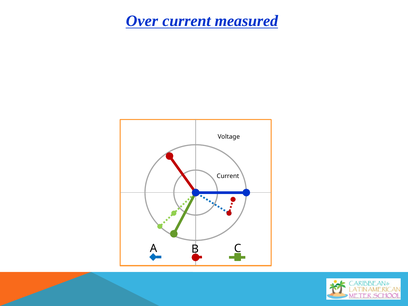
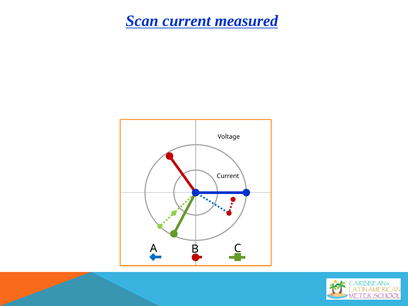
Over: Over -> Scan (142, 21)
